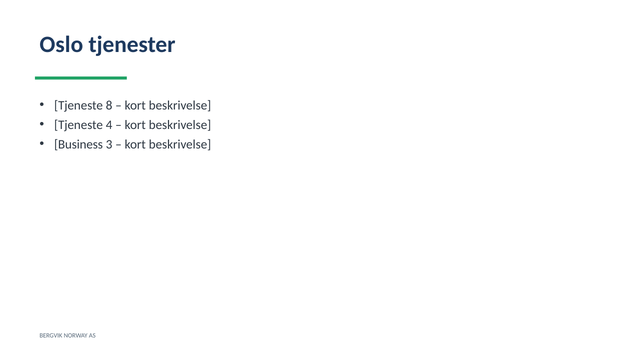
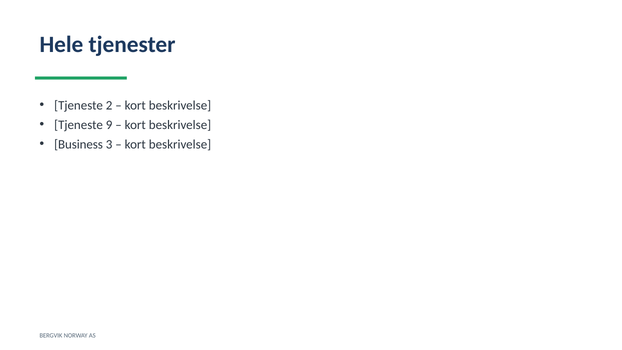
Oslo: Oslo -> Hele (61, 44)
8: 8 -> 2 (109, 105)
4: 4 -> 9 (109, 125)
